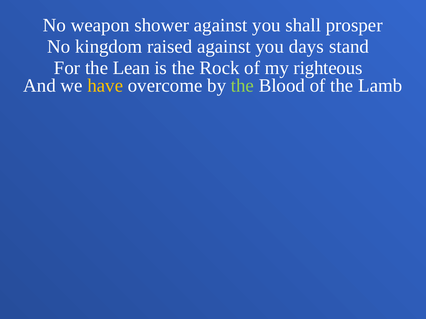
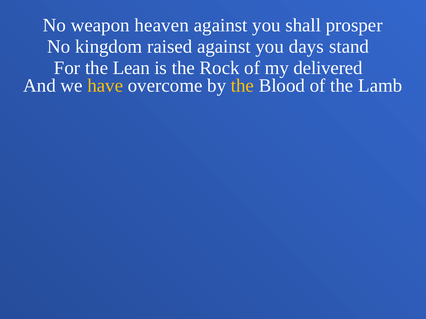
shower: shower -> heaven (162, 25)
righteous: righteous -> delivered (328, 68)
the colour: light green -> yellow (242, 86)
